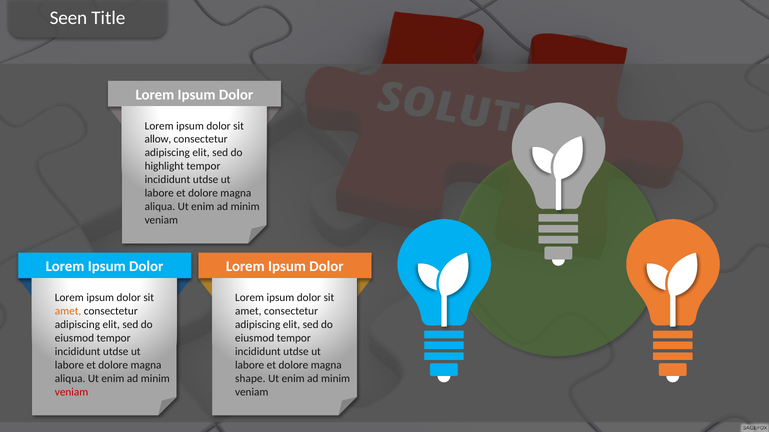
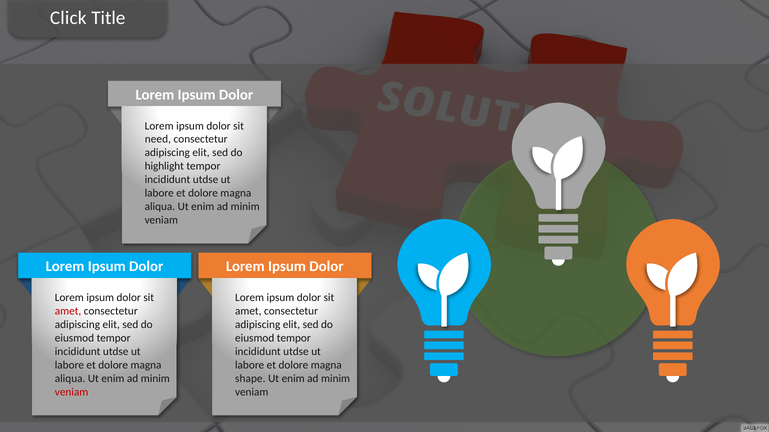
Seen: Seen -> Click (68, 18)
allow: allow -> need (158, 139)
amet colour: orange -> red (68, 312)
